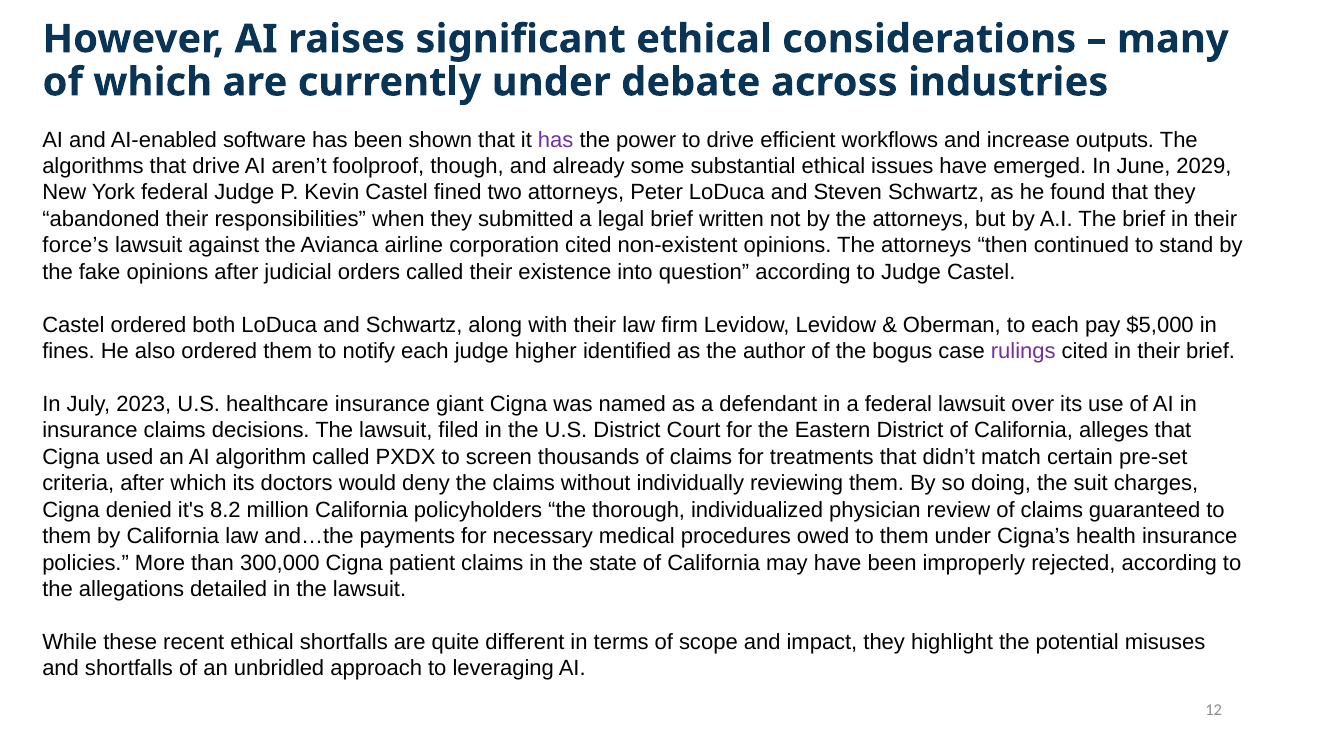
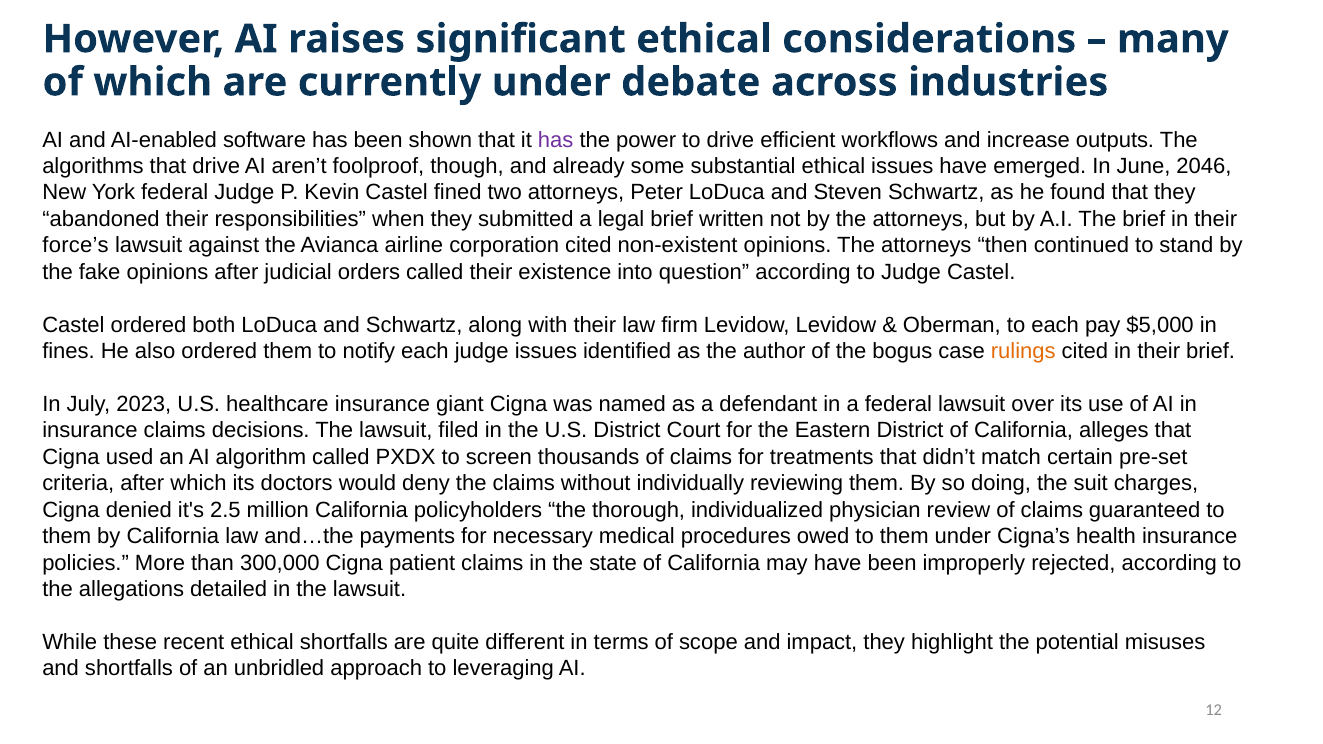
2029: 2029 -> 2046 (1204, 166)
judge higher: higher -> issues (546, 351)
rulings colour: purple -> orange (1023, 351)
8.2: 8.2 -> 2.5 (225, 510)
